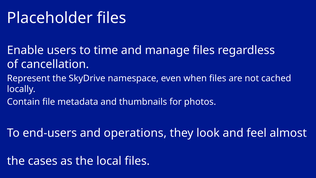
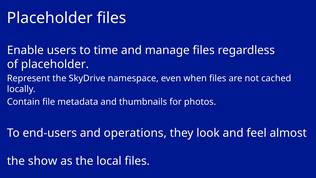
of cancellation: cancellation -> placeholder (55, 64)
cases: cases -> show (43, 161)
